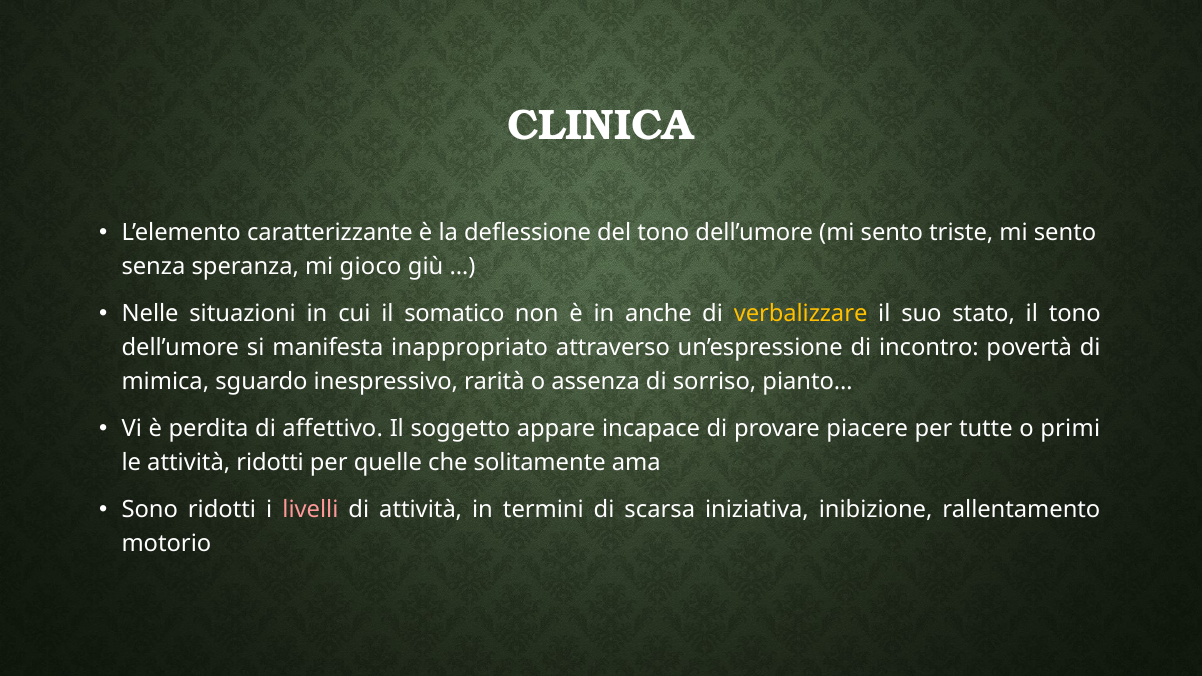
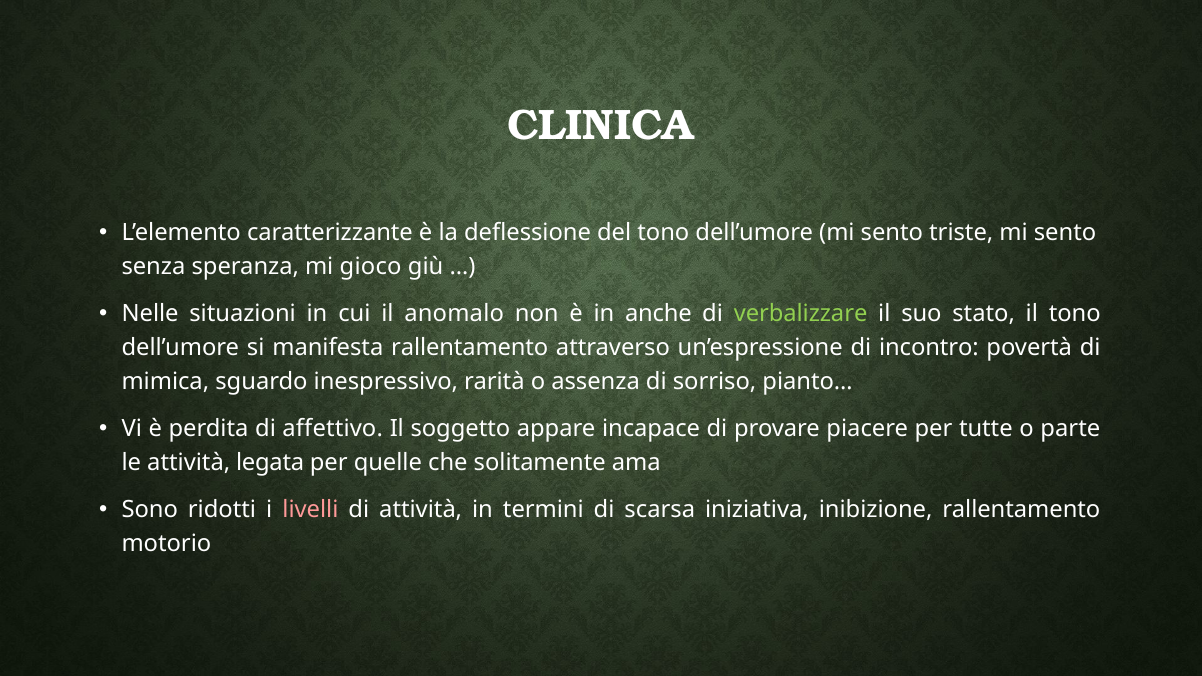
somatico: somatico -> anomalo (454, 314)
verbalizzare colour: yellow -> light green (801, 314)
manifesta inappropriato: inappropriato -> rallentamento (470, 348)
primi: primi -> parte (1070, 429)
attività ridotti: ridotti -> legata (270, 463)
